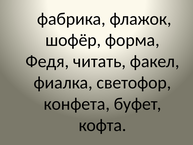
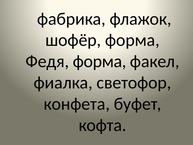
Федя читать: читать -> форма (100, 61)
